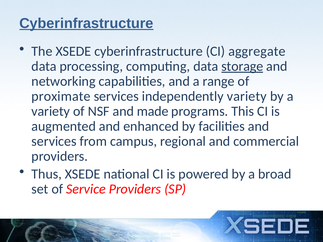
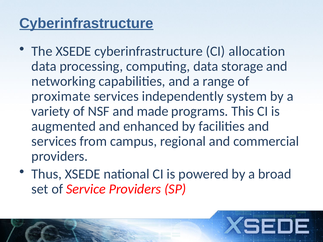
aggregate: aggregate -> allocation (257, 51)
storage underline: present -> none (242, 66)
independently variety: variety -> system (247, 96)
